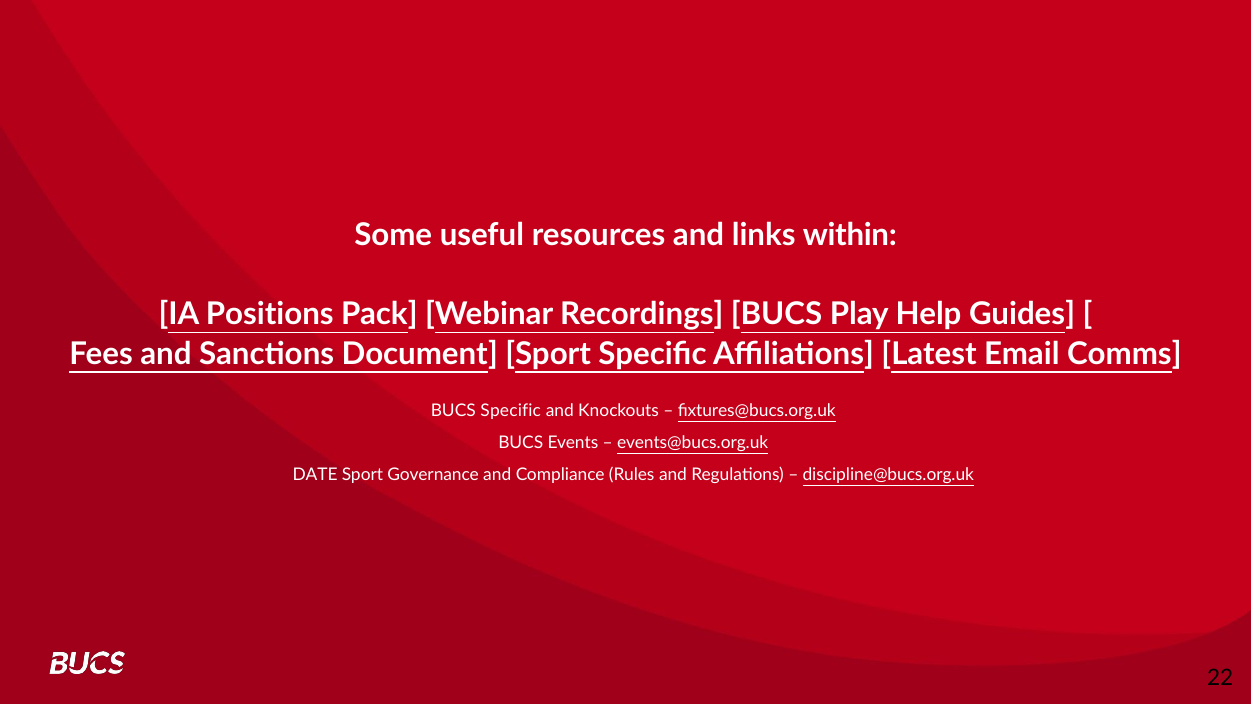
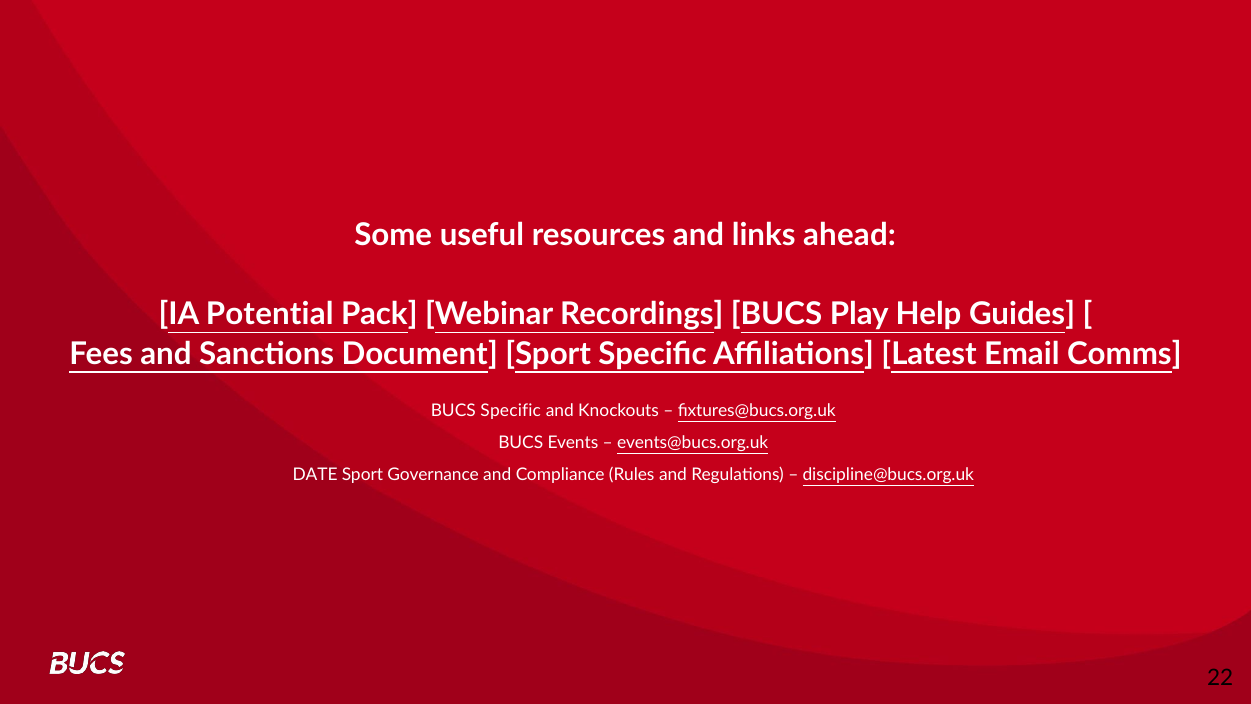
within: within -> ahead (850, 235)
Positions: Positions -> Potential (270, 314)
